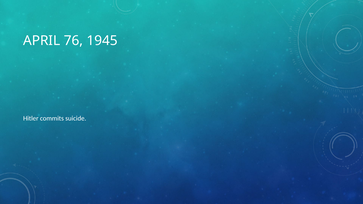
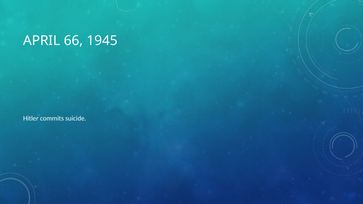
76: 76 -> 66 (73, 41)
